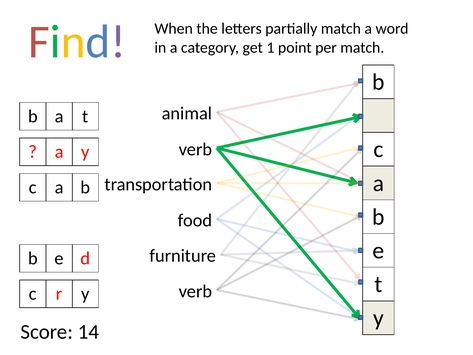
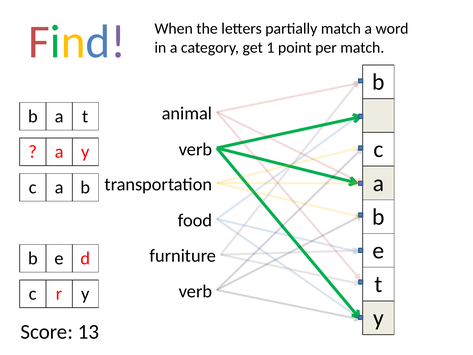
14: 14 -> 13 (88, 332)
